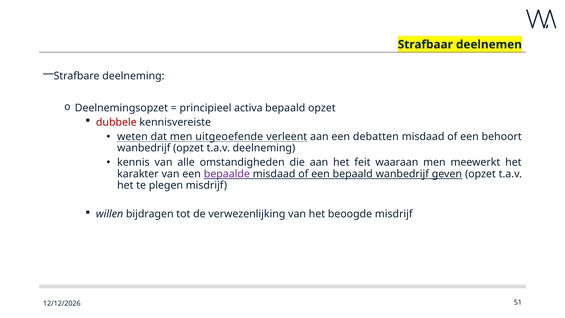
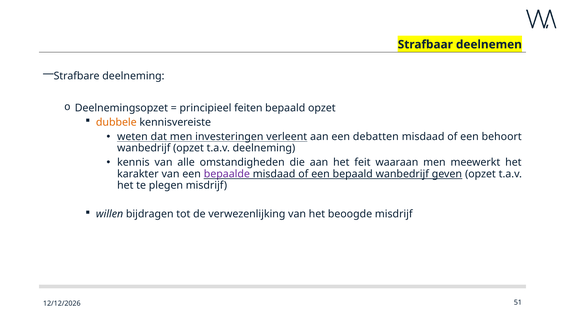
activa: activa -> feiten (248, 108)
dubbele colour: red -> orange (116, 122)
uitgeoefende: uitgeoefende -> investeringen (229, 137)
